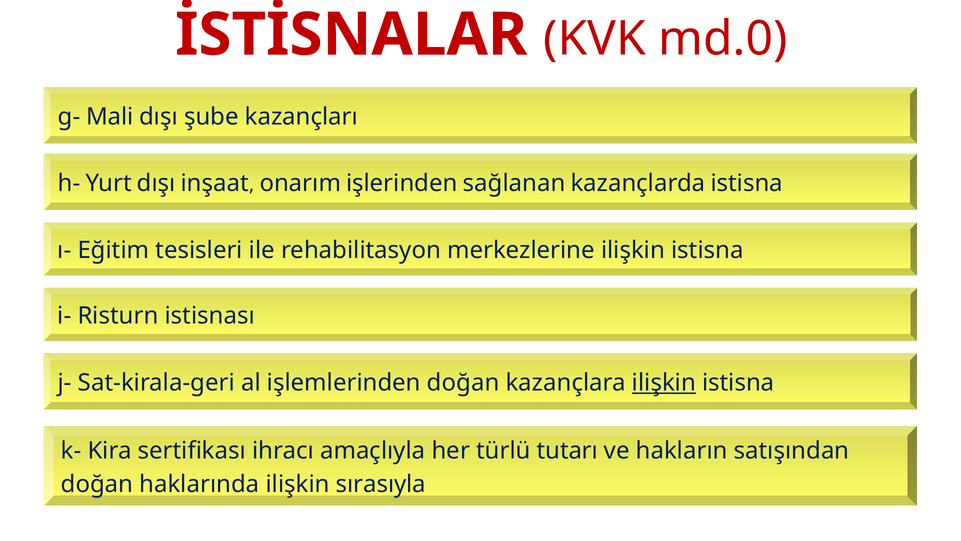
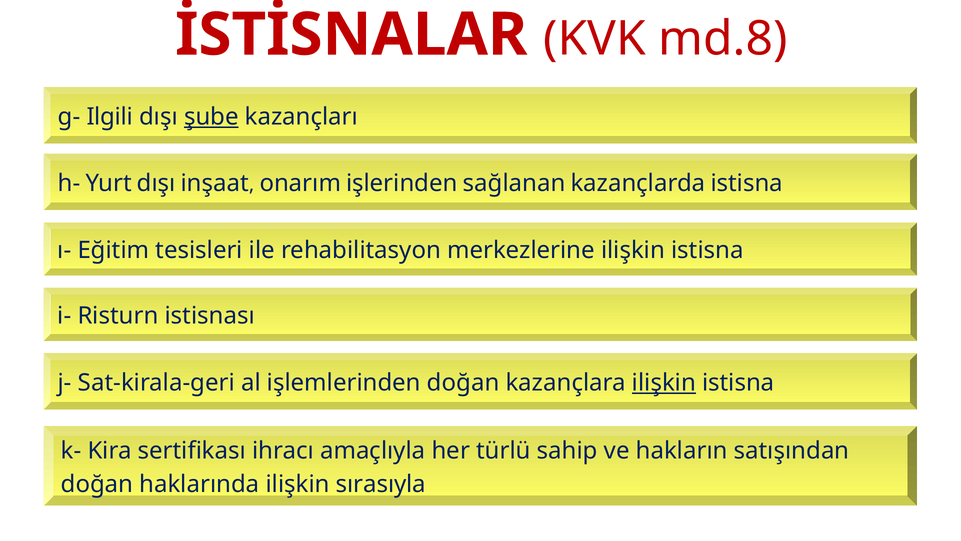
md.0: md.0 -> md.8 (723, 39)
Mali: Mali -> Ilgili (110, 117)
şube underline: none -> present (211, 117)
tutarı: tutarı -> sahip (567, 450)
